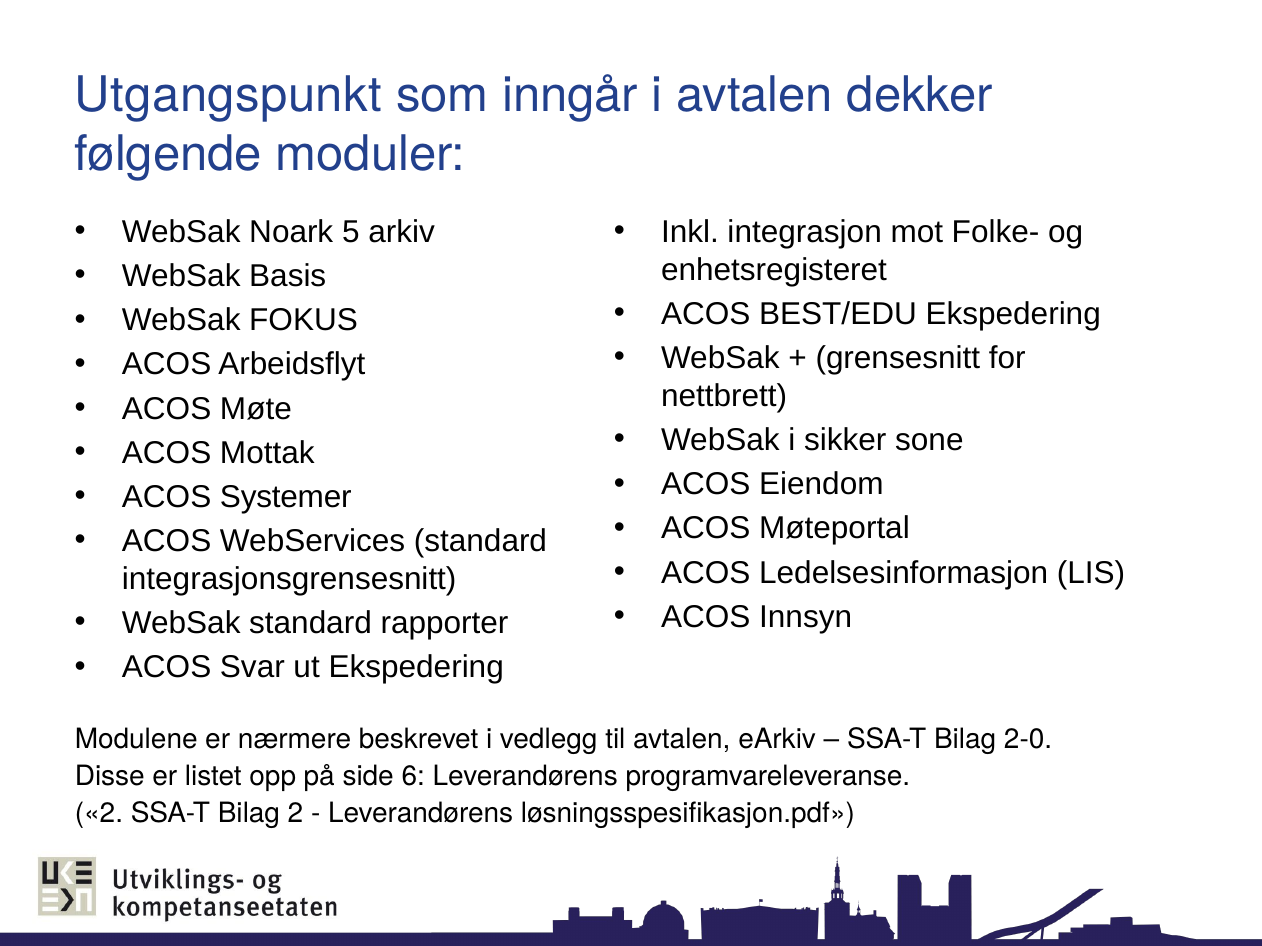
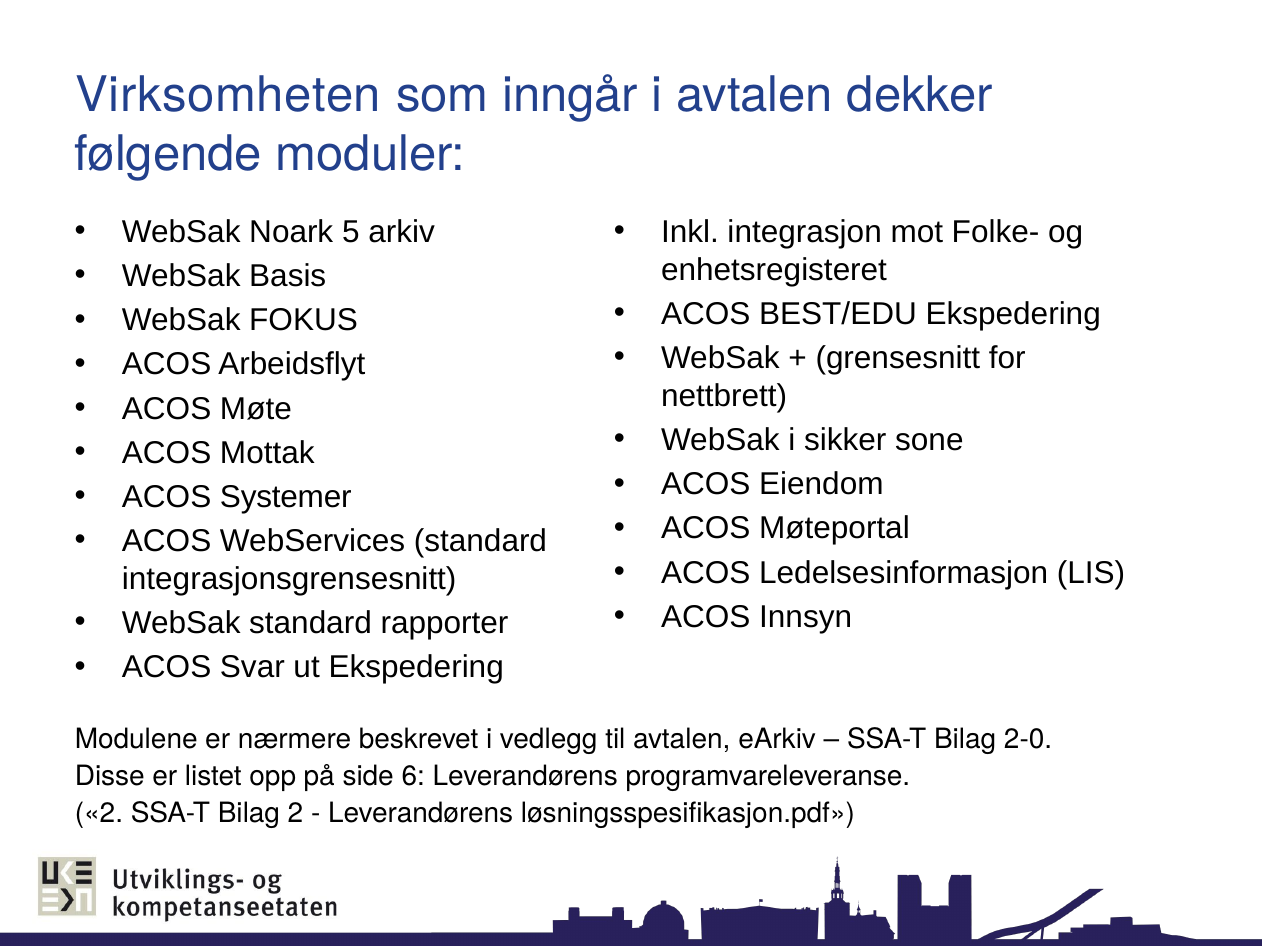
Utgangspunkt: Utgangspunkt -> Virksomheten (228, 95)
